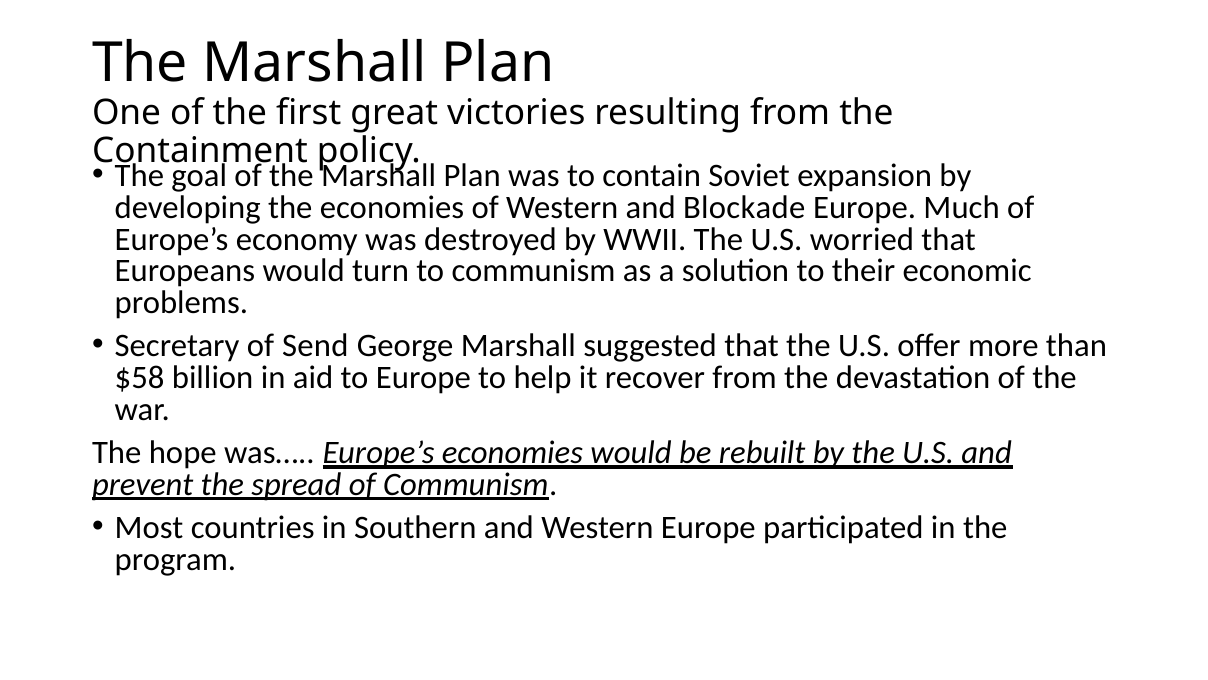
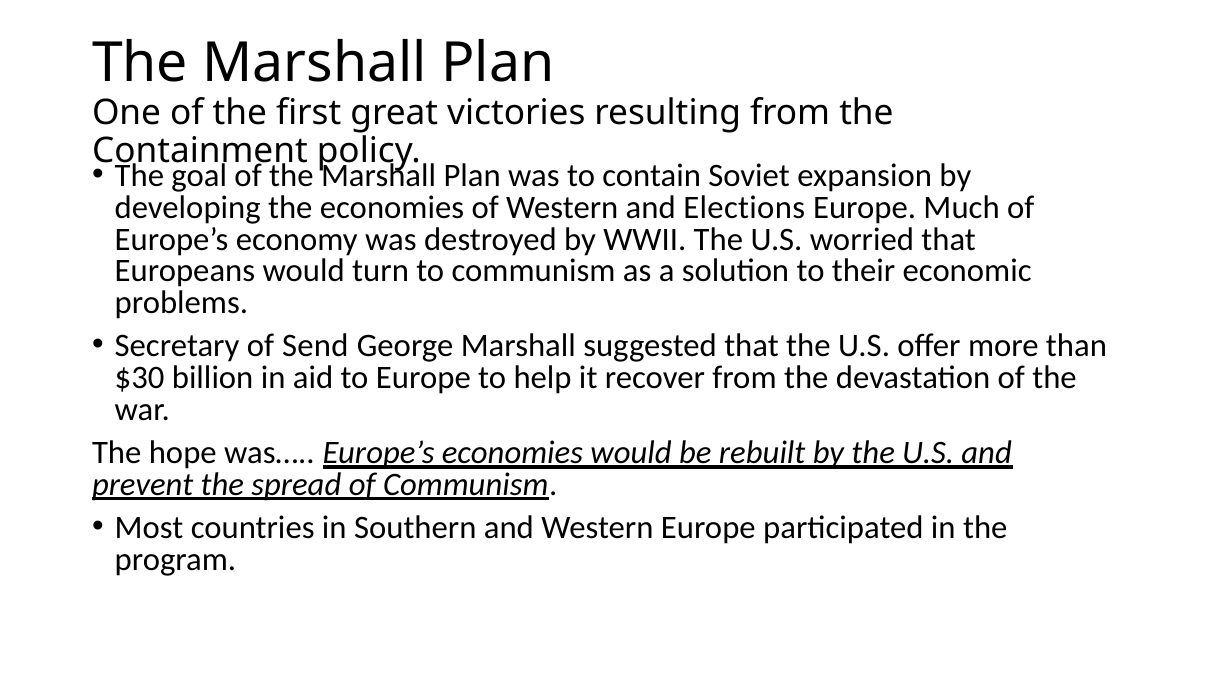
Blockade: Blockade -> Elections (744, 207)
$58: $58 -> $30 (140, 378)
